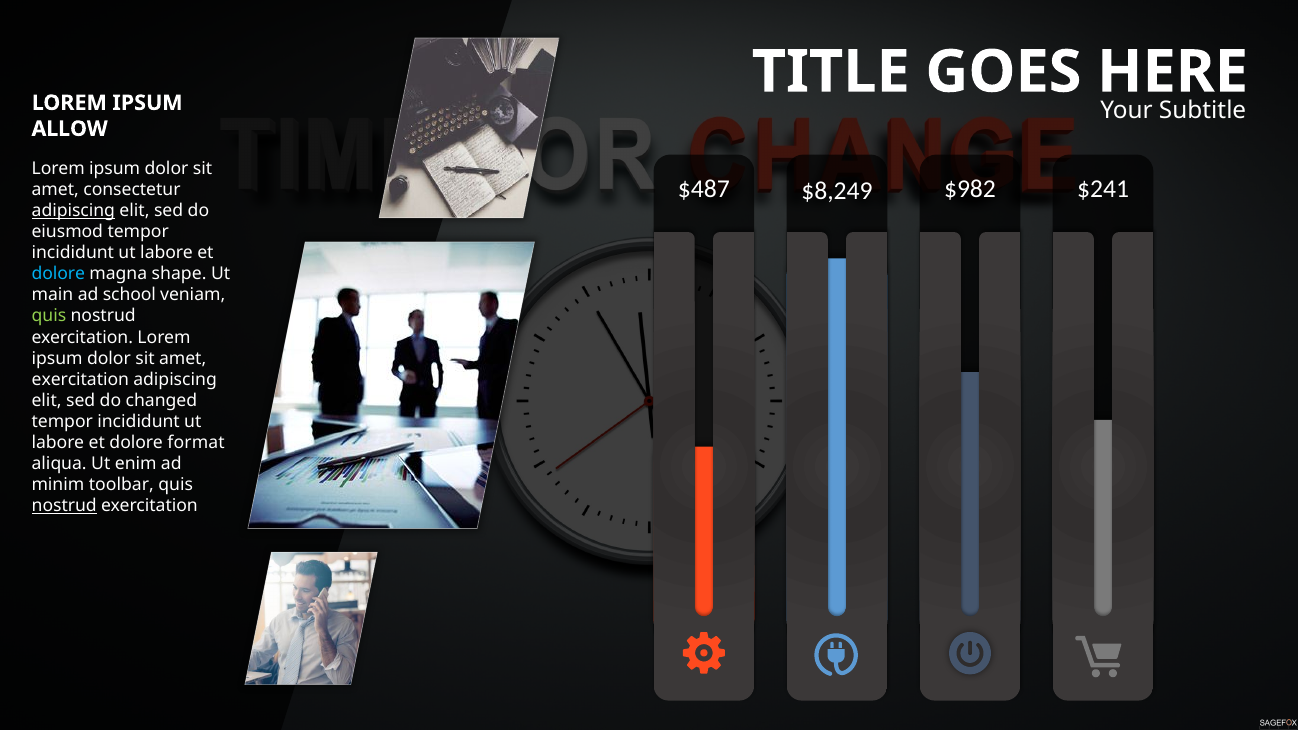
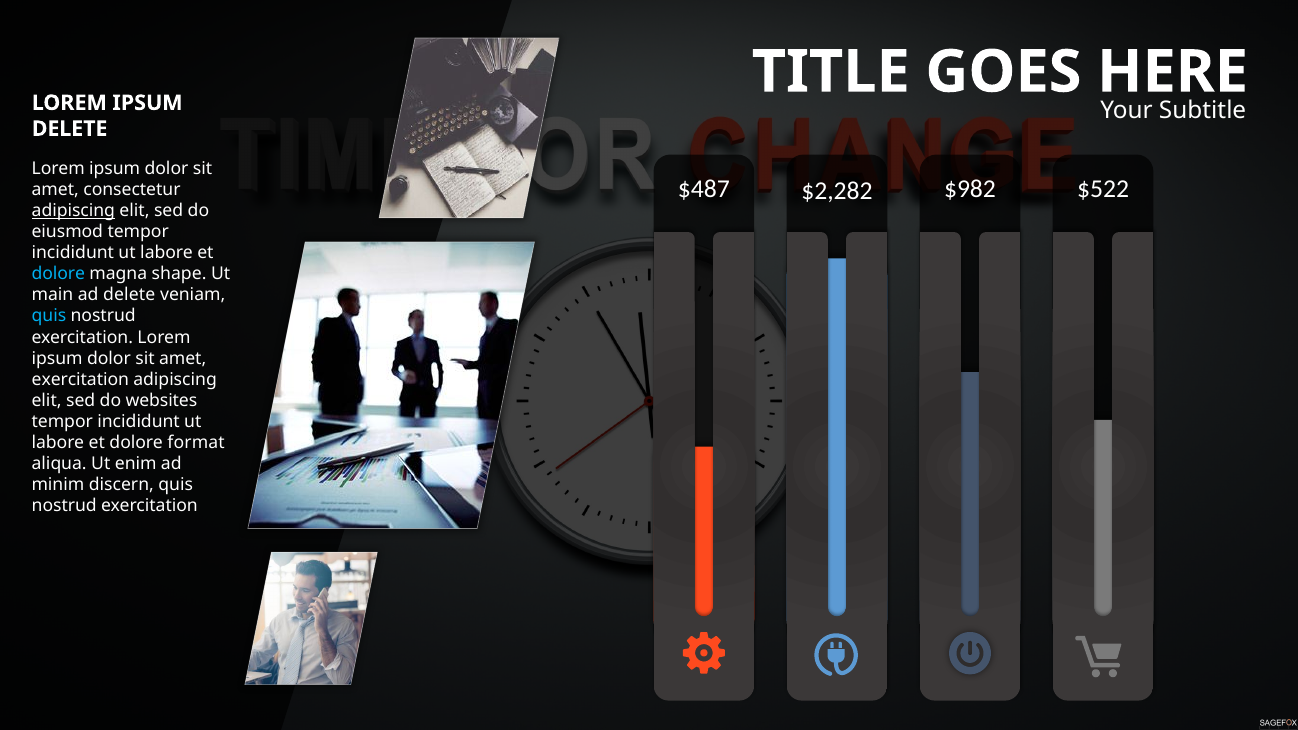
ALLOW: ALLOW -> DELETE (70, 129)
$8,249: $8,249 -> $2,282 (837, 191)
$241: $241 -> $522 (1103, 189)
ad school: school -> delete (129, 295)
quis colour: light green -> light blue (49, 316)
changed: changed -> websites (161, 401)
toolbar: toolbar -> discern (121, 485)
nostrud underline: present -> none (64, 506)
